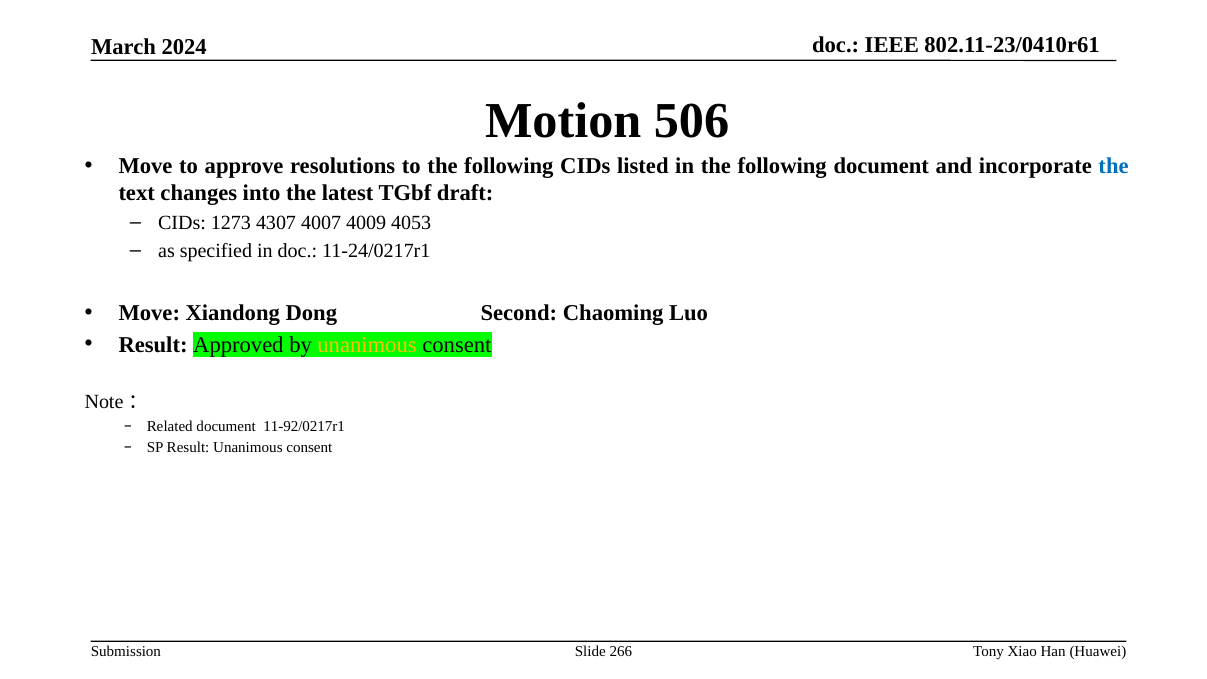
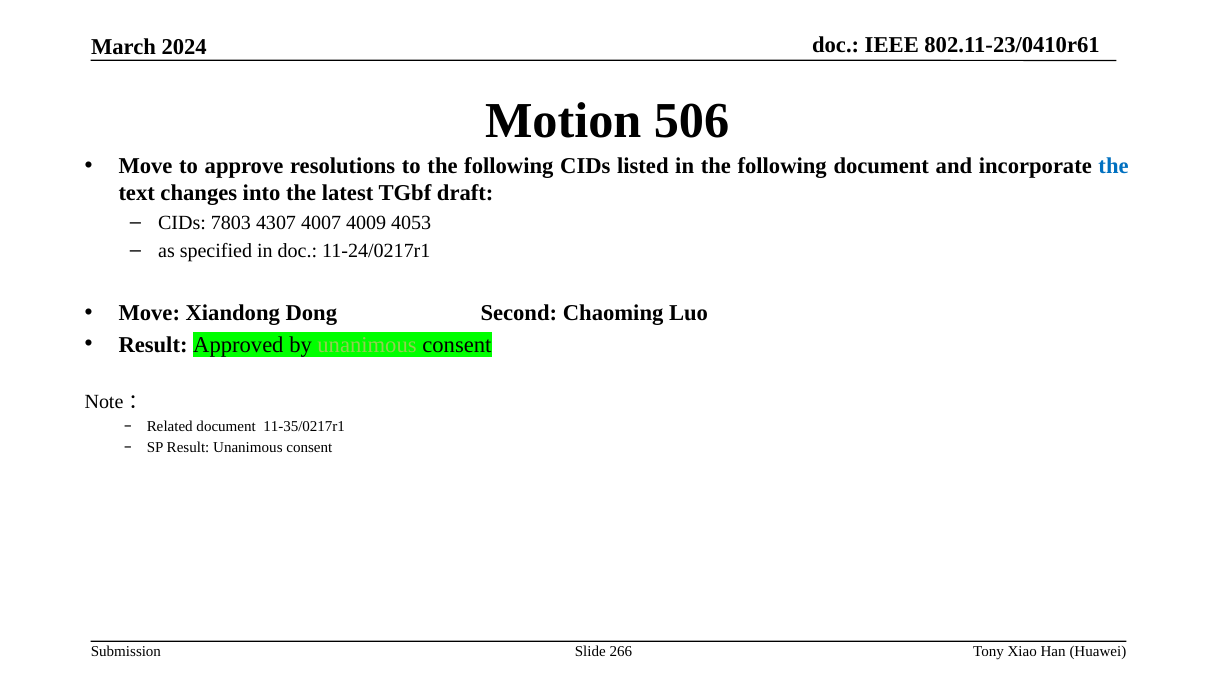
1273: 1273 -> 7803 (231, 223)
unanimous colour: yellow -> light green (367, 345)
11-92/0217r1: 11-92/0217r1 -> 11-35/0217r1 (304, 426)
